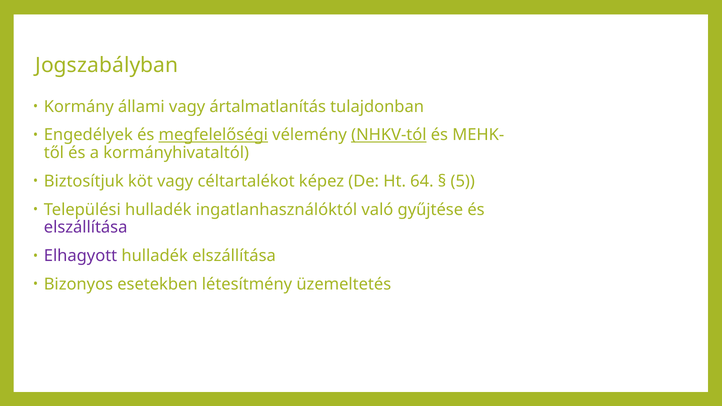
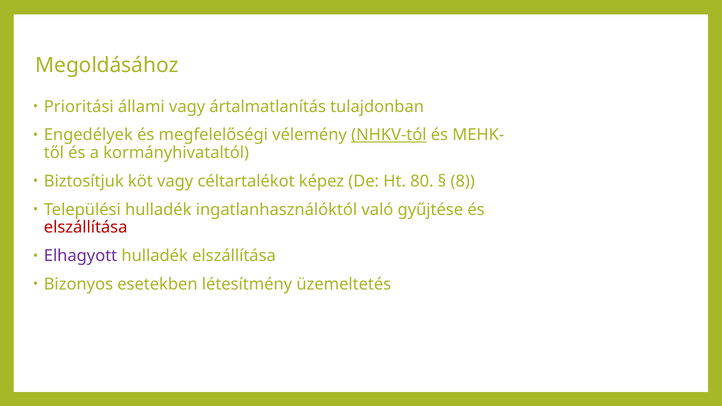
Jogszabályban: Jogszabályban -> Megoldásához (107, 65)
Kormány: Kormány -> Prioritási (79, 107)
megfelelőségi underline: present -> none (213, 135)
64: 64 -> 80 (422, 181)
5: 5 -> 8 (463, 181)
elszállítása colour: purple -> red (86, 227)
